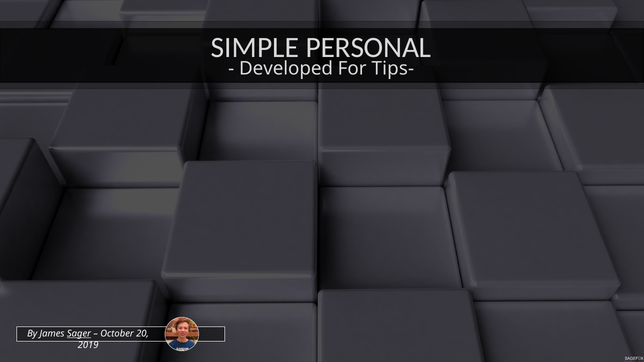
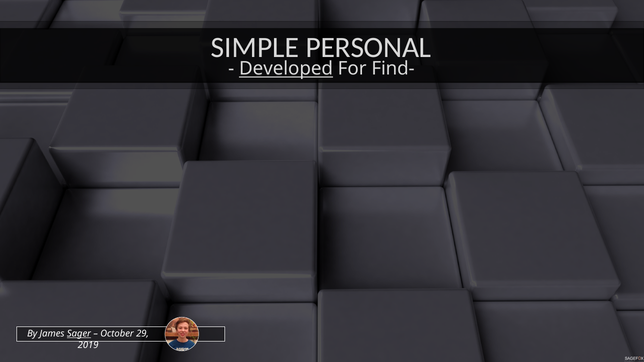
Developed underline: none -> present (286, 69)
Tips-: Tips- -> Find- (393, 69)
20: 20 -> 29 (143, 334)
